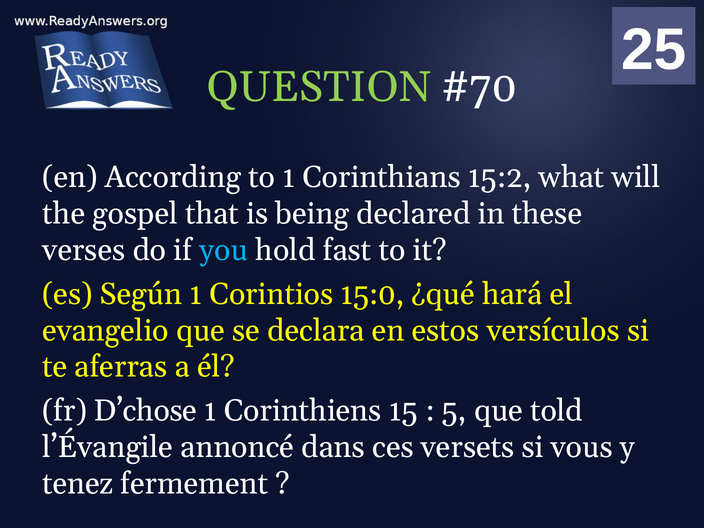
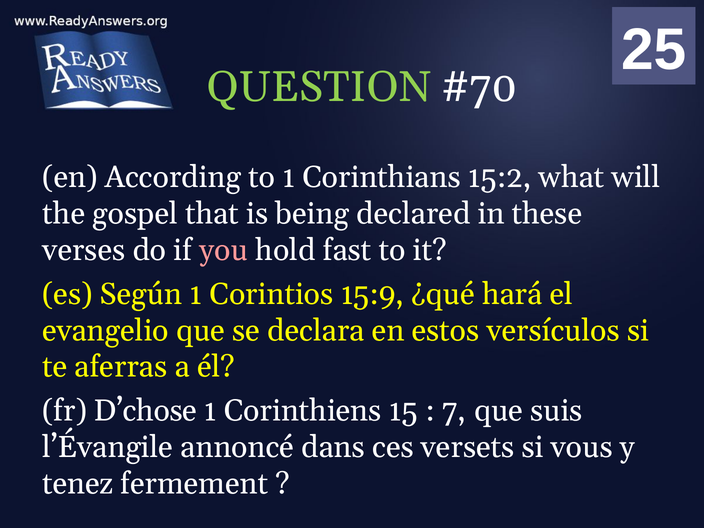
you colour: light blue -> pink (224, 250)
15:0: 15:0 -> 15:9 (372, 294)
5: 5 -> 7 (454, 411)
told: told -> suis (557, 411)
